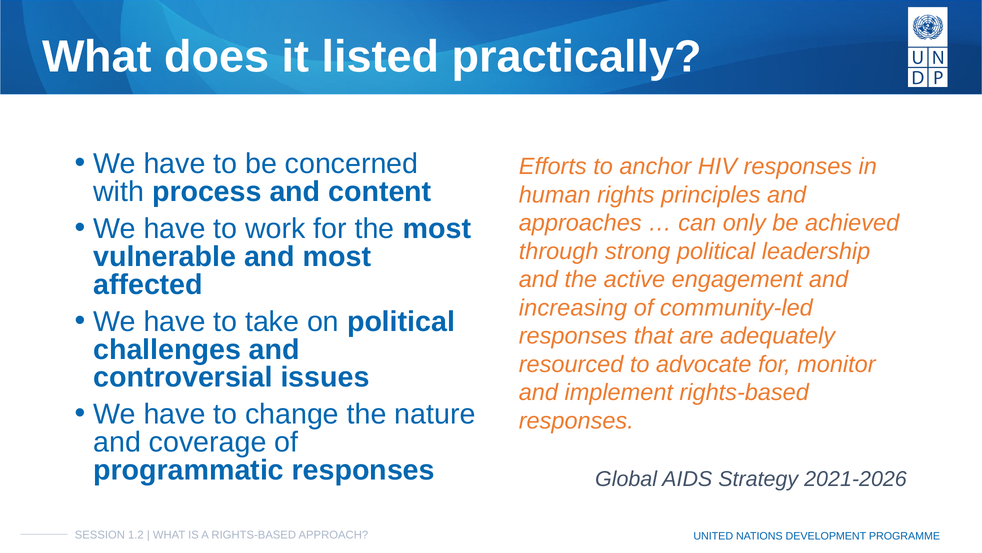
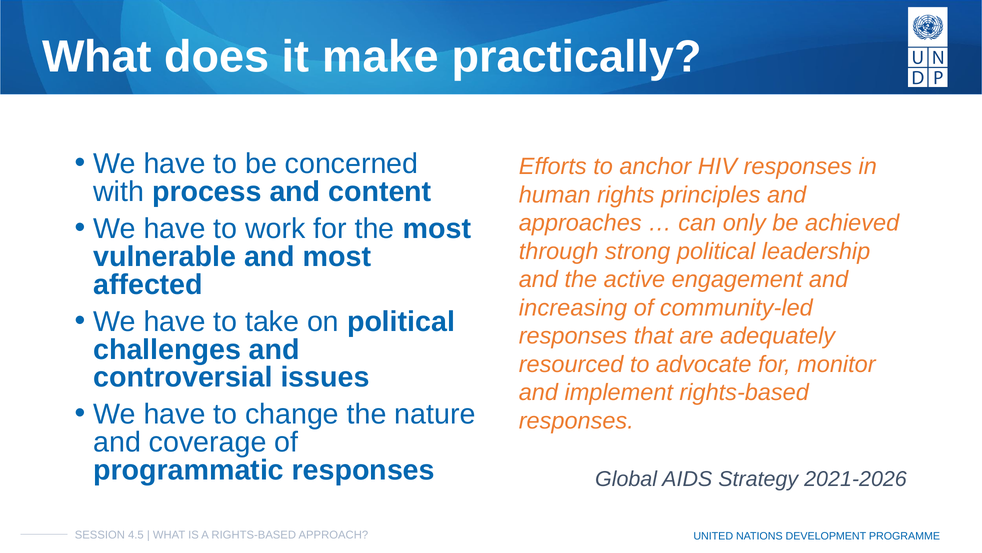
listed: listed -> make (380, 57)
1.2: 1.2 -> 4.5 (136, 534)
